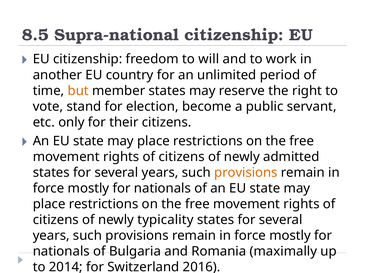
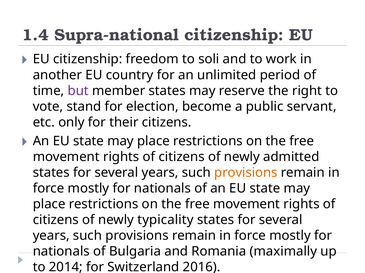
8.5: 8.5 -> 1.4 (35, 35)
will: will -> soli (209, 59)
but colour: orange -> purple (78, 91)
